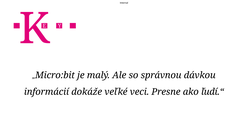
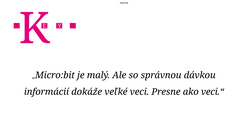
ľudí.“: ľudí.“ -> veci.“ (213, 92)
